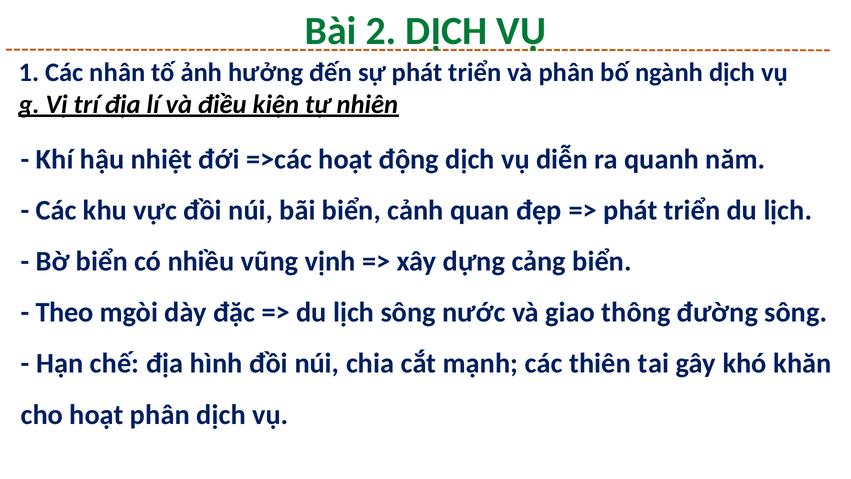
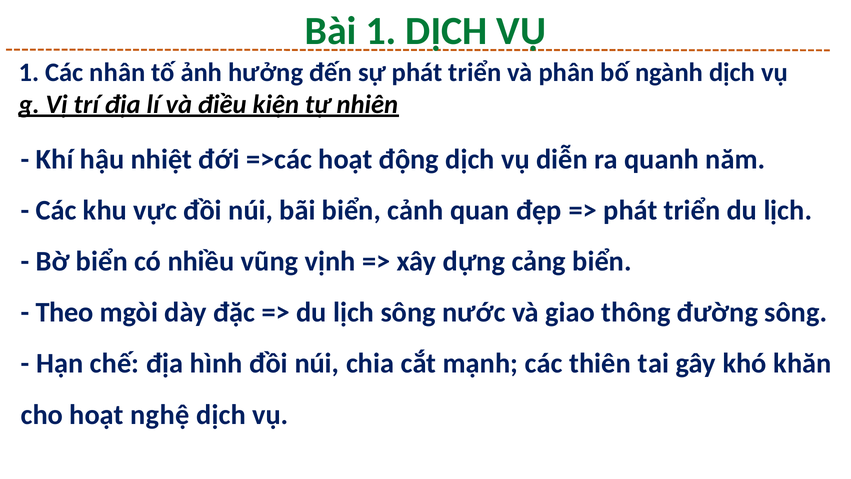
Bài 2: 2 -> 1 (381, 31)
hoạt phân: phân -> nghệ (160, 414)
